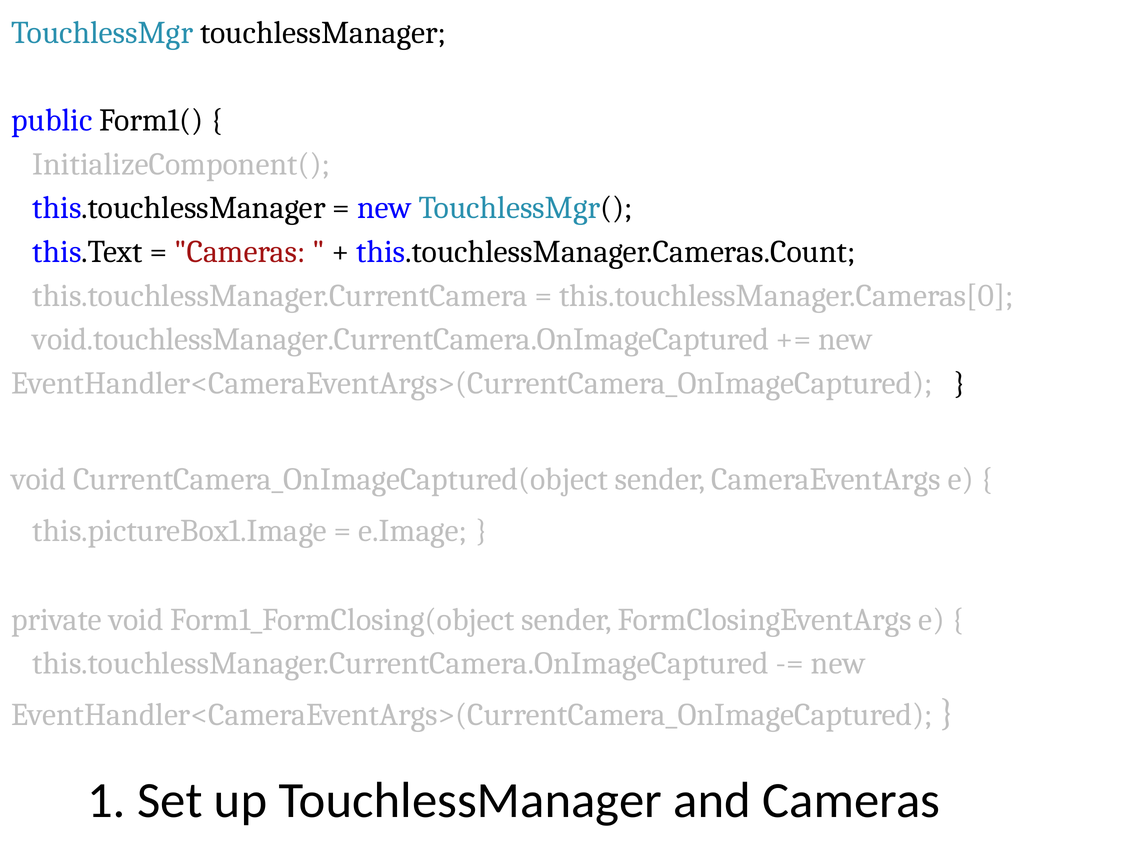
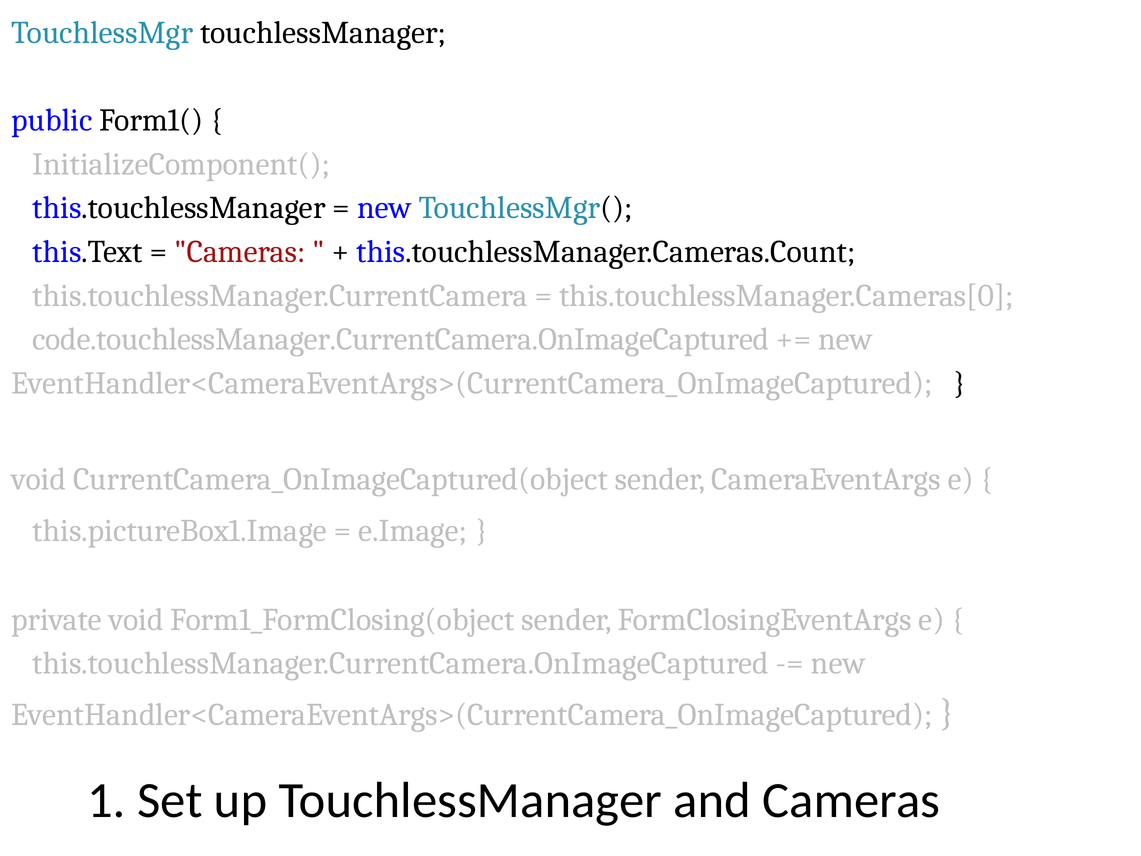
void.touchlessManager.CurrentCamera.OnImageCaptured: void.touchlessManager.CurrentCamera.OnImageCaptured -> code.touchlessManager.CurrentCamera.OnImageCaptured (401, 339)
